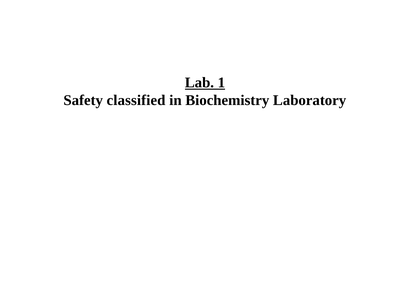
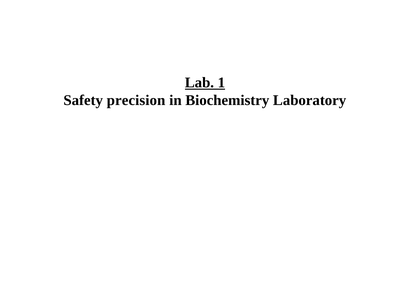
classified: classified -> precision (136, 100)
